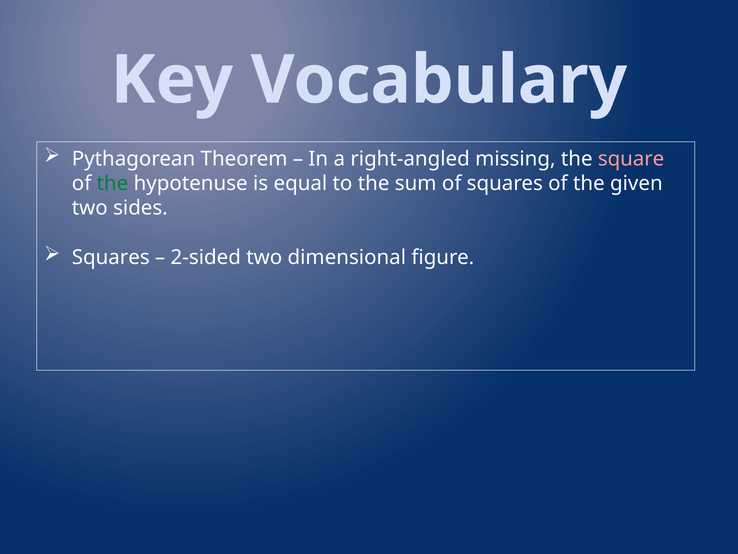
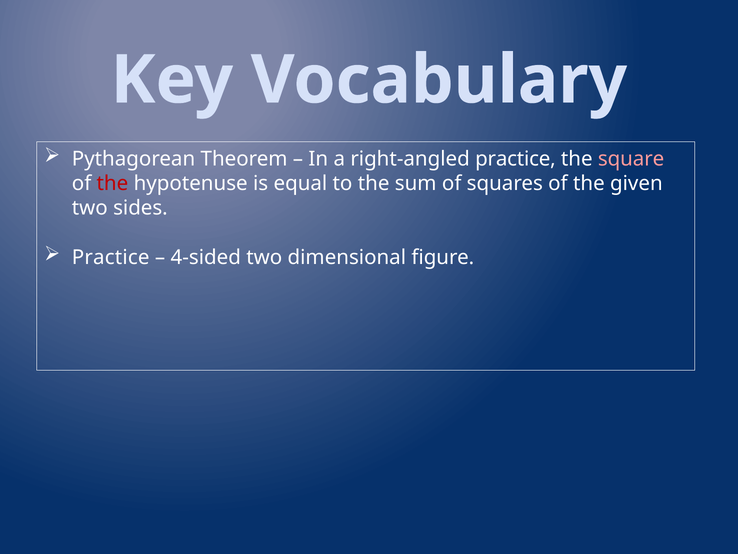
right-angled missing: missing -> practice (515, 159)
the colour: green -> red (112, 183)
Squares: Squares -> Practice (111, 257)
2-sided: 2-sided -> 4-sided (206, 257)
